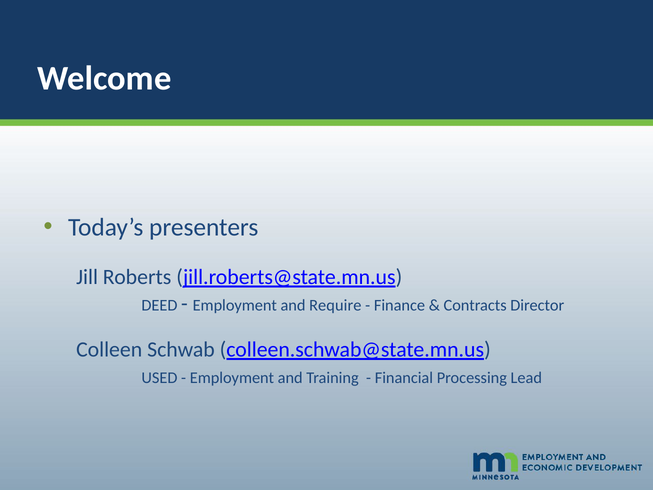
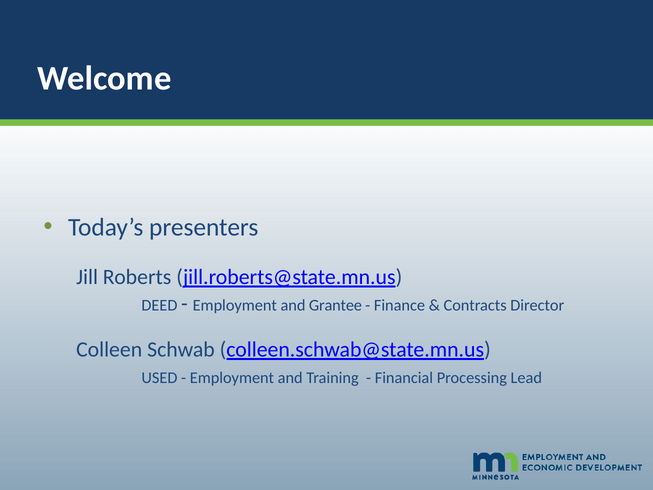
Require: Require -> Grantee (335, 305)
